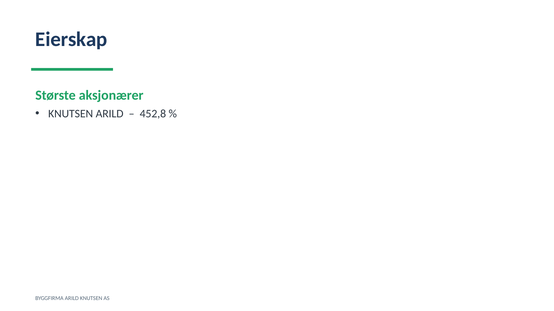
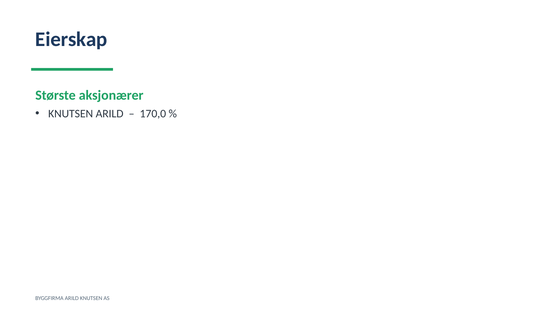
452,8: 452,8 -> 170,0 (153, 114)
